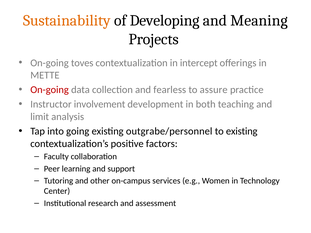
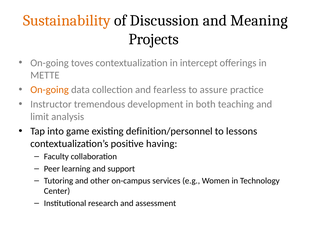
Developing: Developing -> Discussion (165, 21)
On-going colour: red -> orange (50, 90)
involvement: involvement -> tremendous (100, 104)
going: going -> game (78, 131)
outgrabe/personnel: outgrabe/personnel -> definition/personnel (169, 131)
to existing: existing -> lessons (242, 131)
factors: factors -> having (162, 144)
